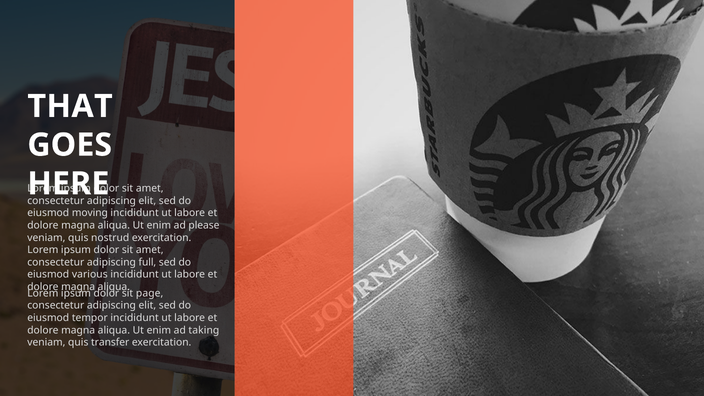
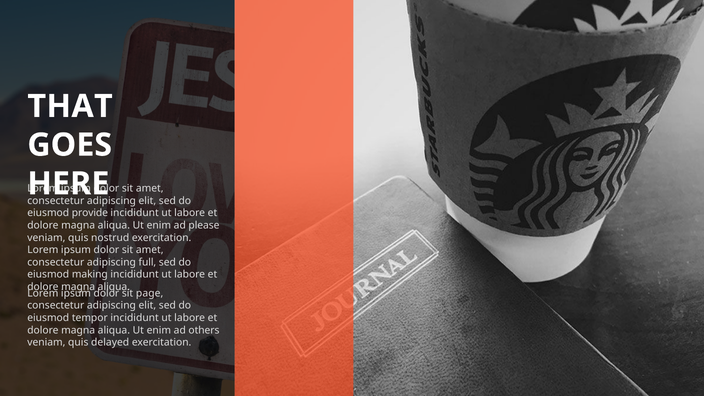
moving: moving -> provide (90, 213)
various: various -> making (90, 275)
taking: taking -> others (204, 330)
transfer: transfer -> delayed (110, 342)
